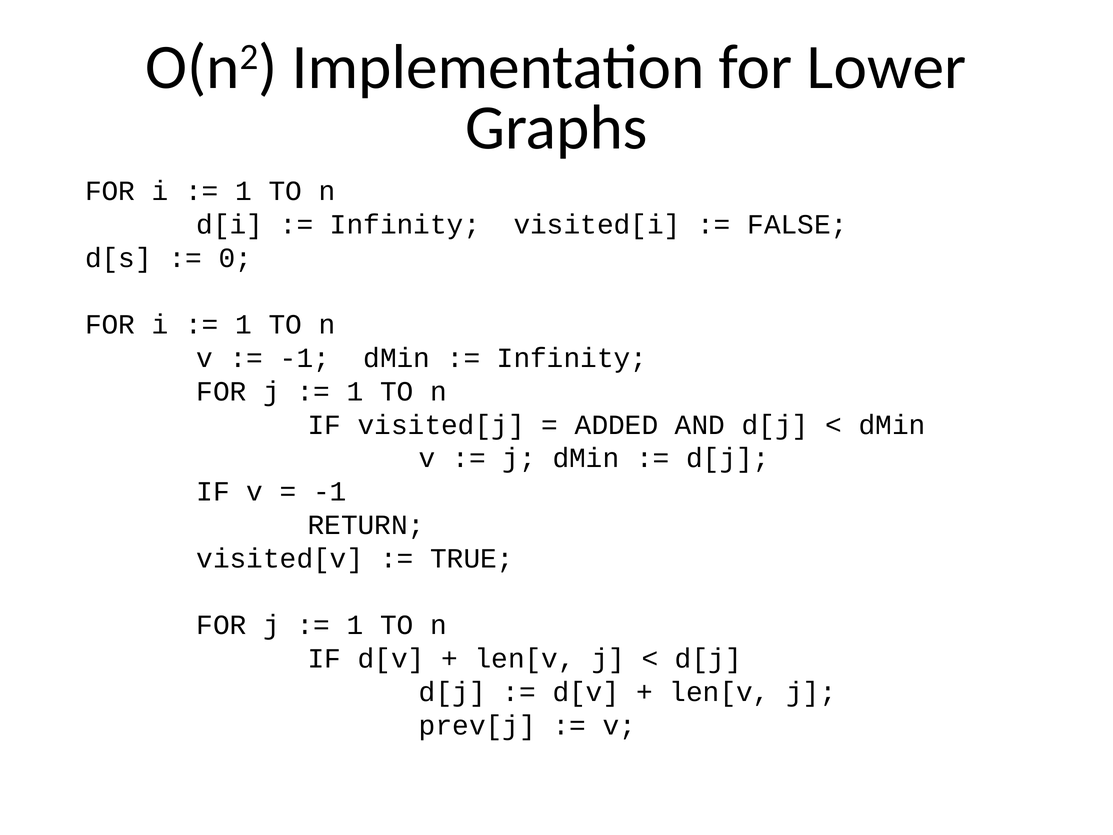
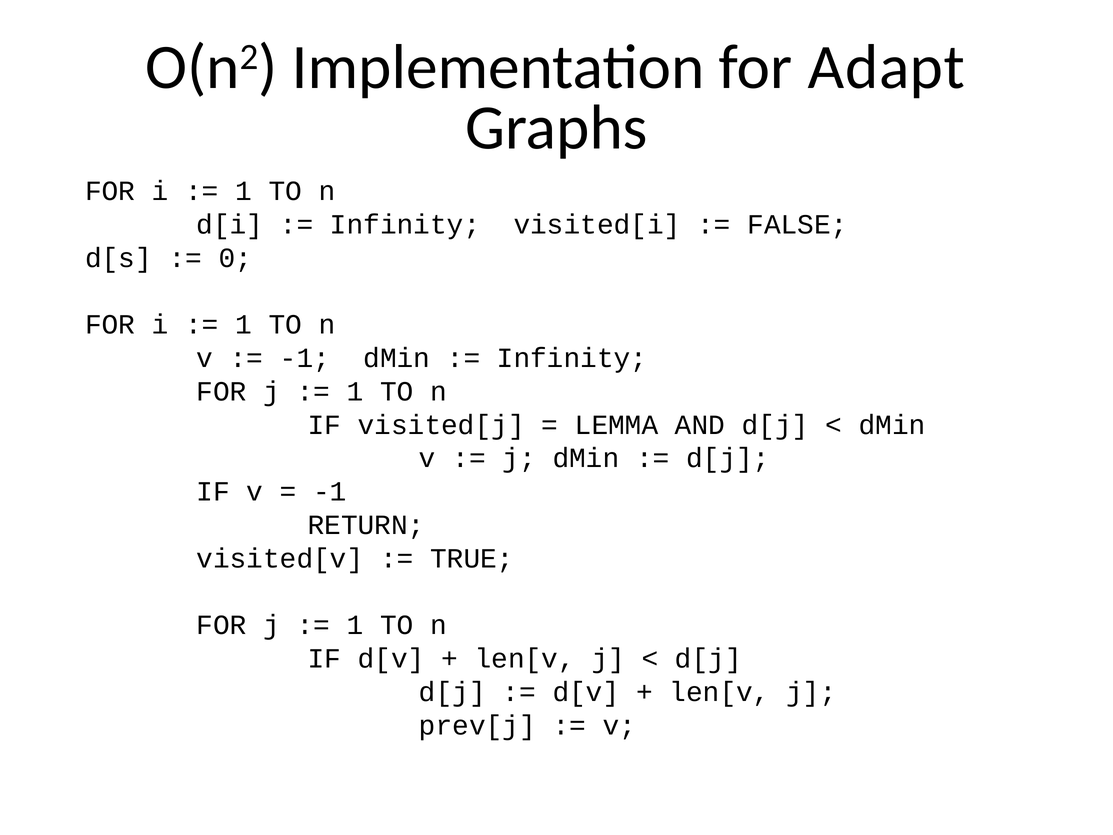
Lower: Lower -> Adapt (886, 67)
ADDED: ADDED -> LEMMA (617, 425)
